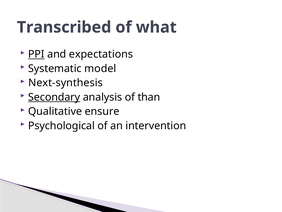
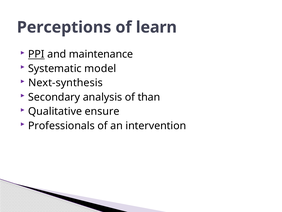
Transcribed: Transcribed -> Perceptions (64, 27)
what: what -> learn (156, 27)
expectations: expectations -> maintenance (101, 54)
Secondary underline: present -> none (54, 97)
Psychological: Psychological -> Professionals (61, 125)
